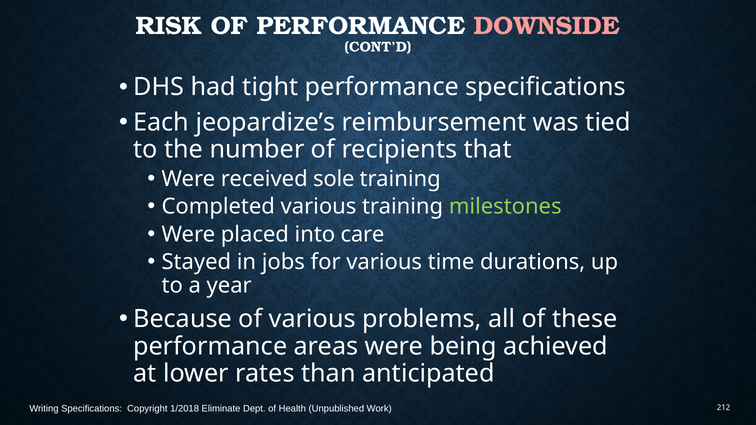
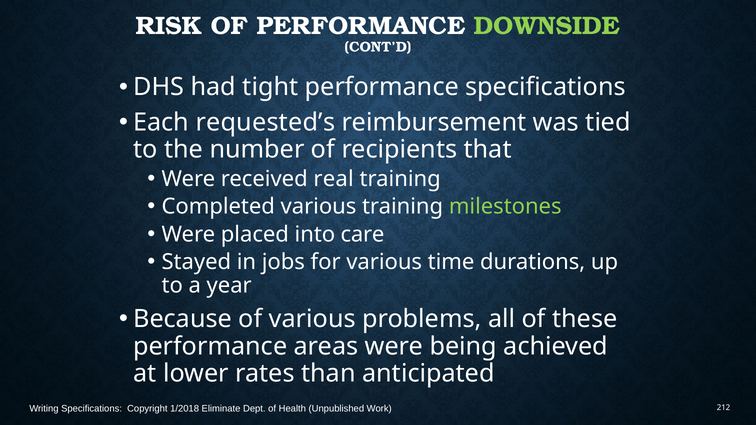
DOWNSIDE colour: pink -> light green (547, 26)
jeopardize’s: jeopardize’s -> requested’s (265, 122)
sole: sole -> real (334, 179)
